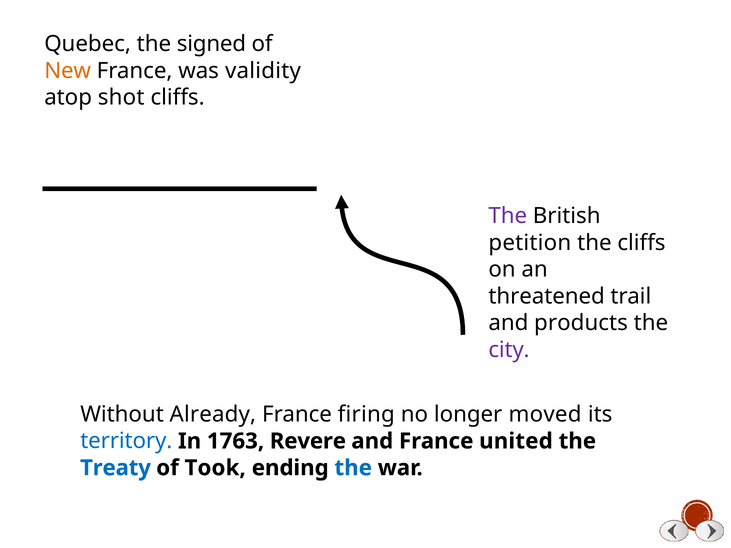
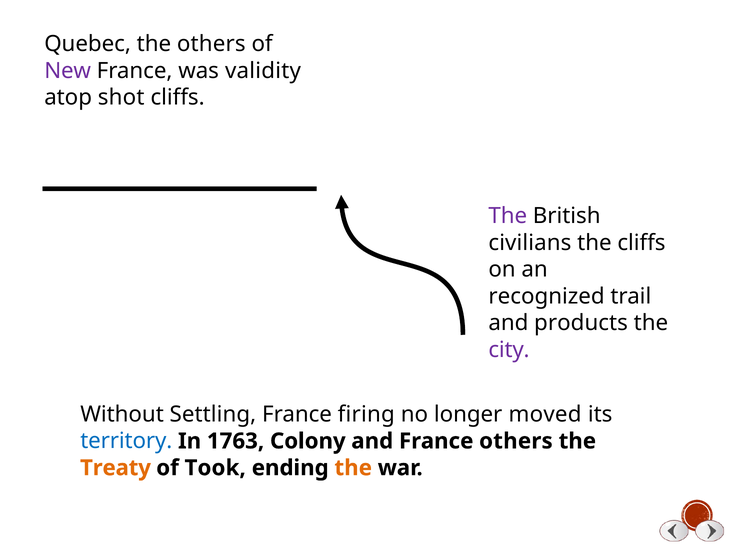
the signed: signed -> others (211, 44)
New colour: orange -> purple (68, 71)
petition: petition -> civilians (530, 243)
threatened: threatened -> recognized (547, 296)
Already: Already -> Settling (213, 415)
Revere: Revere -> Colony (308, 441)
France united: united -> others (516, 441)
Treaty colour: blue -> orange (115, 468)
the colour: blue -> orange (353, 468)
